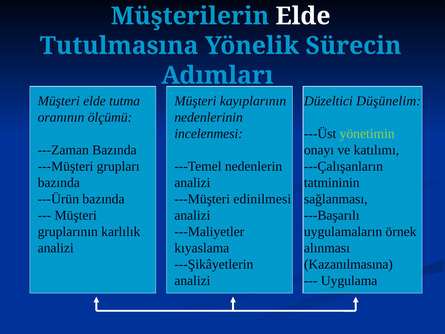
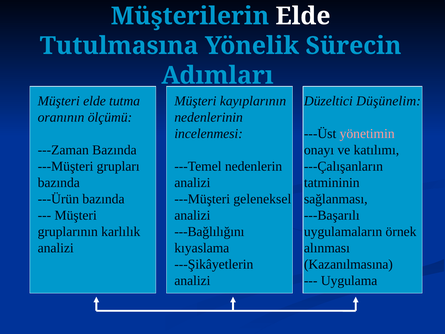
yönetimin colour: light green -> pink (367, 134)
edinilmesi: edinilmesi -> geleneksel (262, 199)
---Maliyetler: ---Maliyetler -> ---Bağlılığını (209, 232)
